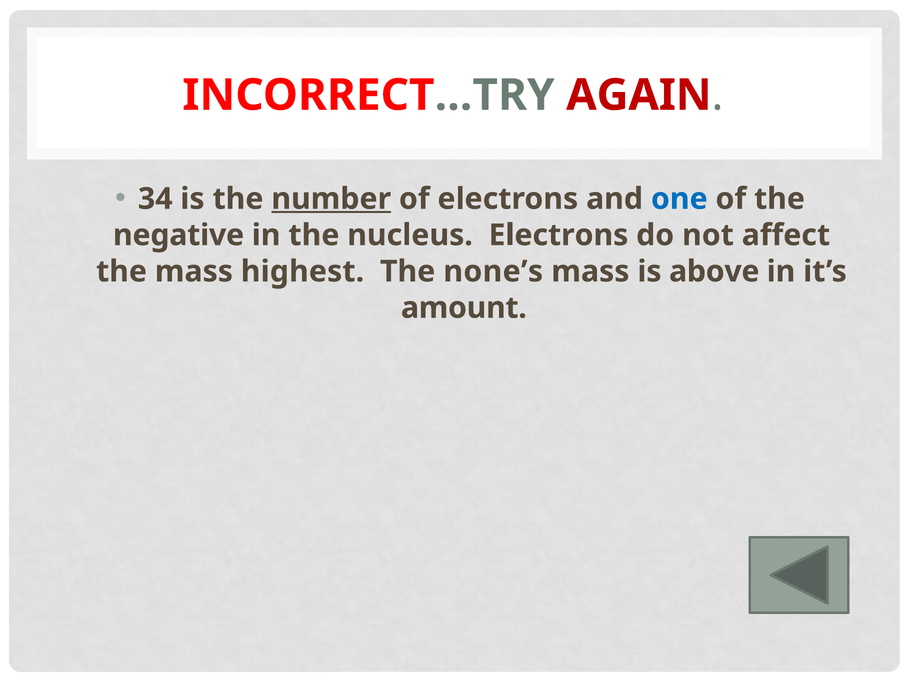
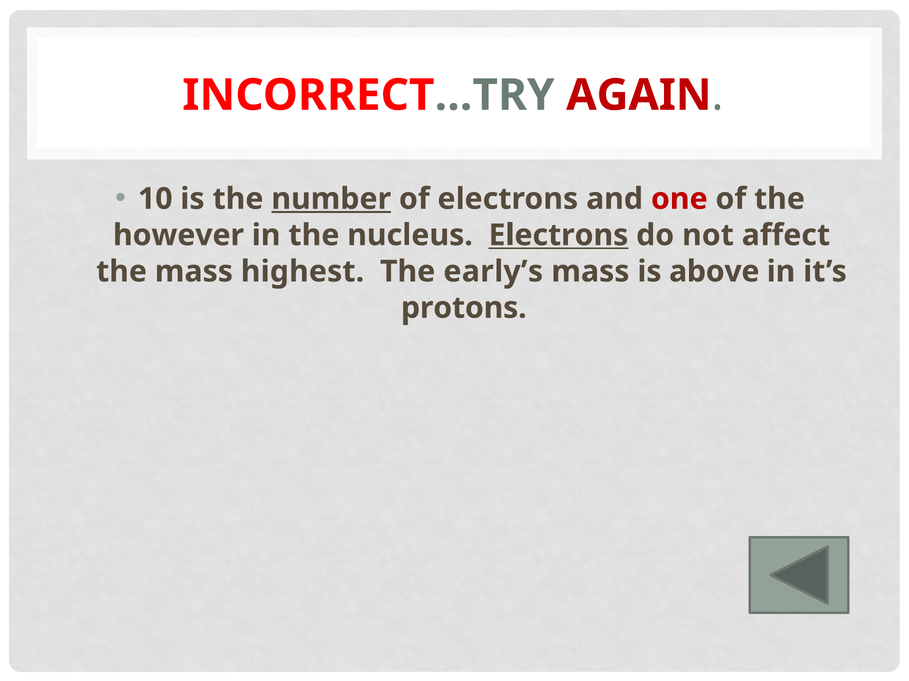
34: 34 -> 10 (155, 199)
one colour: blue -> red (679, 199)
negative: negative -> however (179, 235)
Electrons underline: none -> present (558, 235)
none’s: none’s -> early’s (493, 272)
amount: amount -> protons (464, 308)
